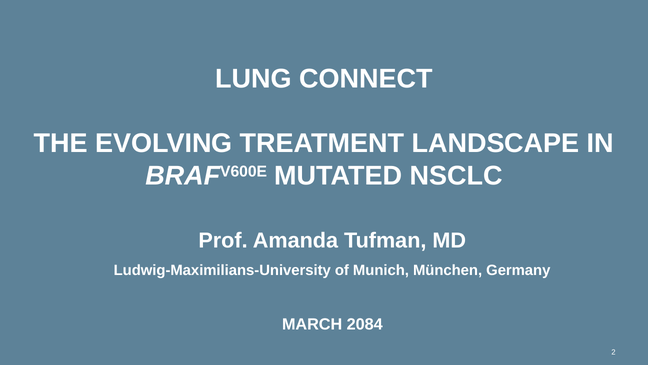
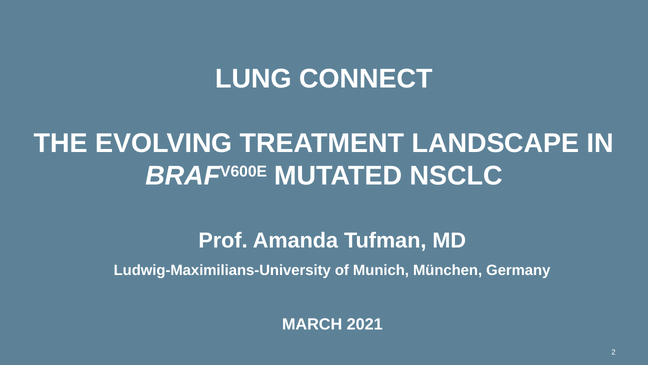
2084: 2084 -> 2021 (365, 324)
